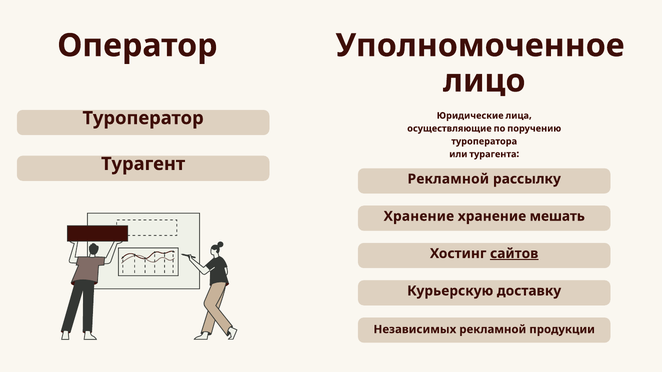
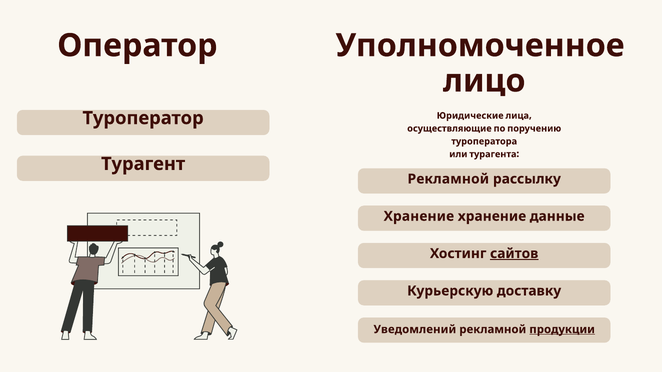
мешать: мешать -> данные (557, 216)
Независимых: Независимых -> Уведомлений (415, 330)
продукции underline: none -> present (562, 330)
